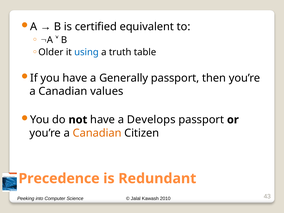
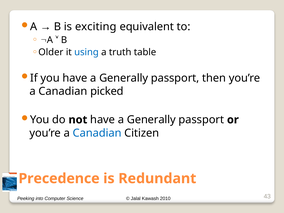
certified: certified -> exciting (96, 27)
values: values -> picked (107, 91)
not have a Develops: Develops -> Generally (151, 120)
Canadian colour: orange -> blue (97, 133)
